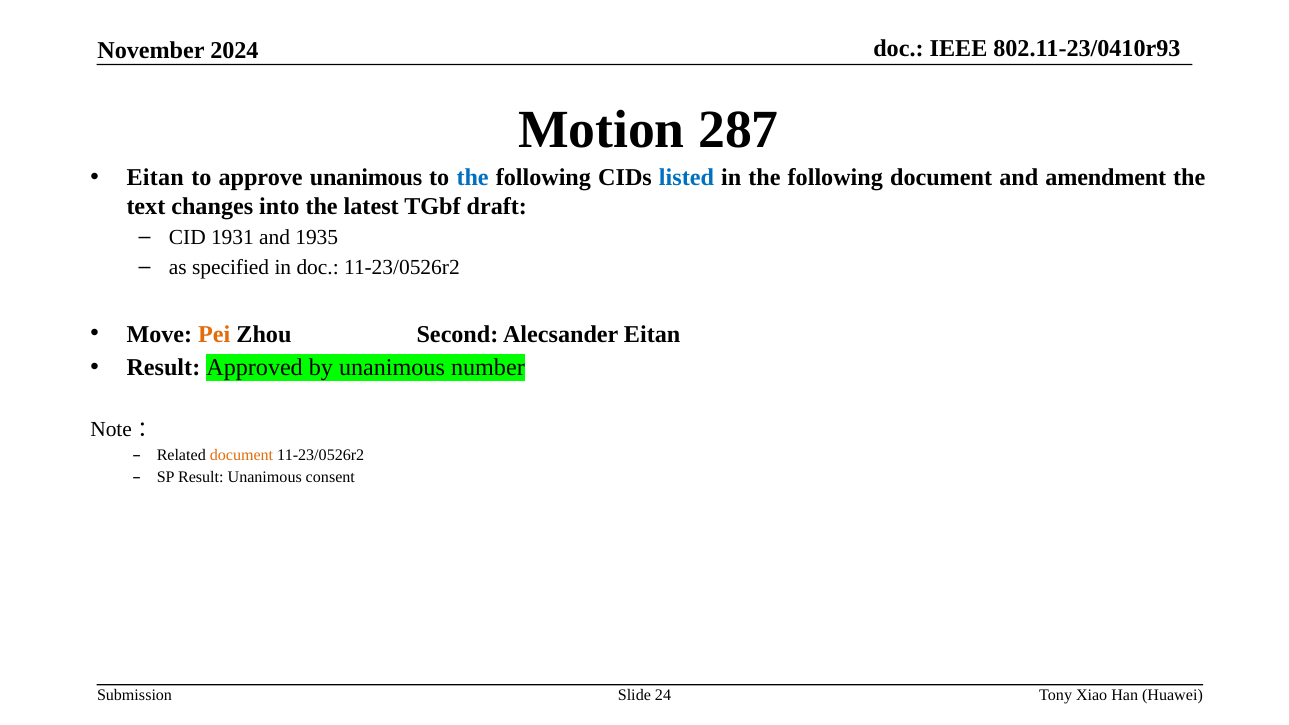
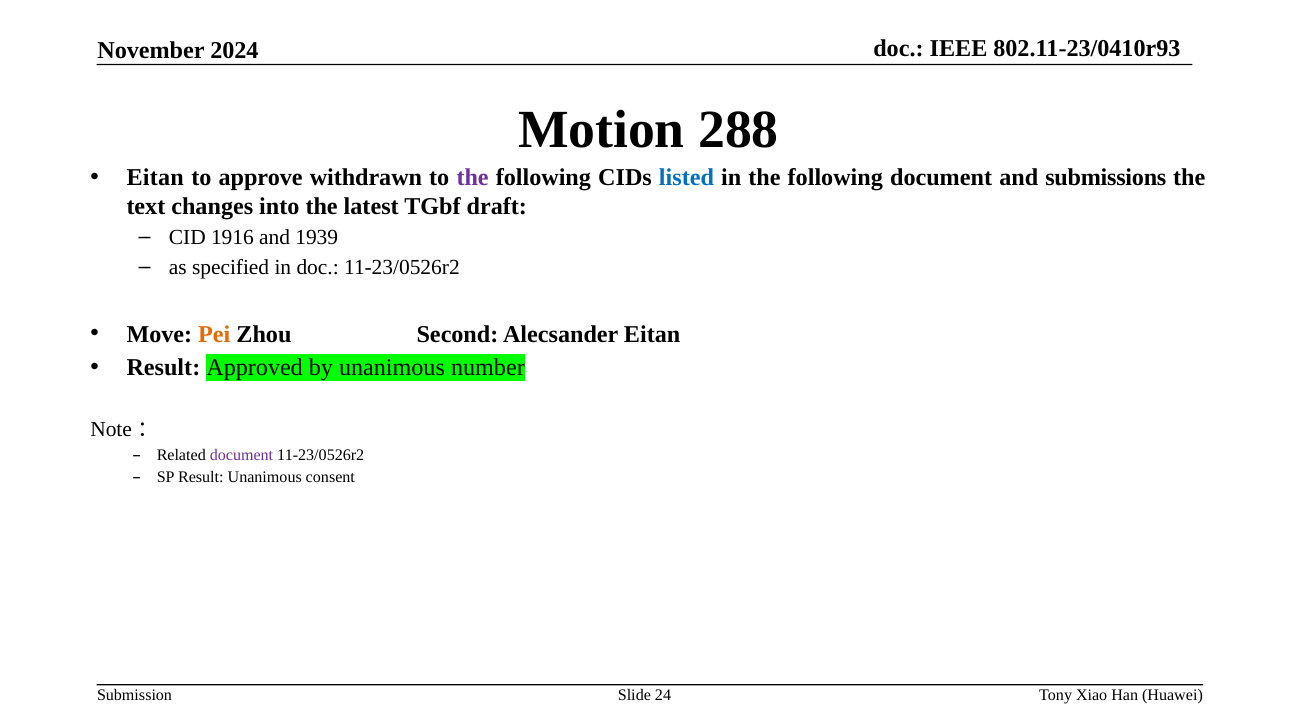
287: 287 -> 288 (738, 129)
approve unanimous: unanimous -> withdrawn (366, 177)
the colour: blue -> purple (473, 177)
amendment: amendment -> submissions (1106, 177)
1931: 1931 -> 1916 (232, 238)
1935: 1935 -> 1939 (317, 238)
document colour: orange -> purple (242, 455)
